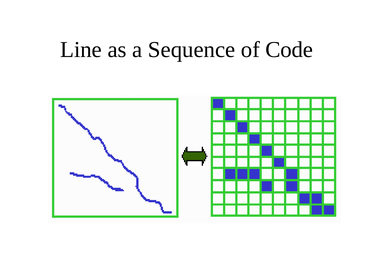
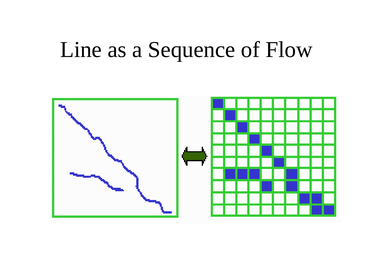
Code: Code -> Flow (289, 50)
